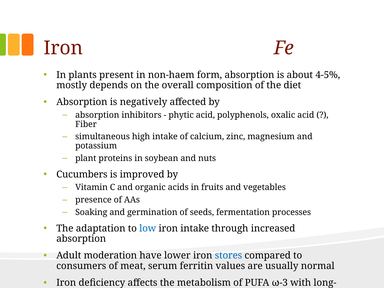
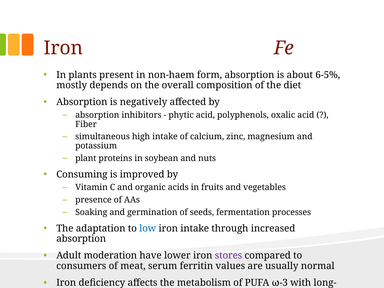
4-5%: 4-5% -> 6-5% (328, 75)
Cucumbers: Cucumbers -> Consuming (82, 174)
stores colour: blue -> purple (228, 256)
